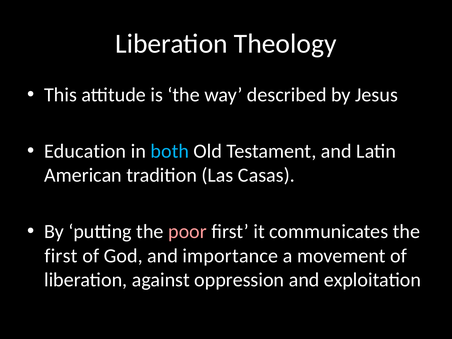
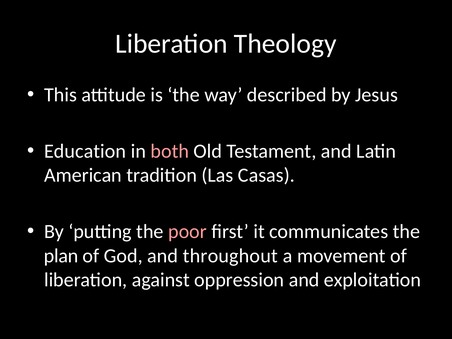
both colour: light blue -> pink (170, 151)
first: first -> plan (61, 256)
importance: importance -> throughout (230, 256)
